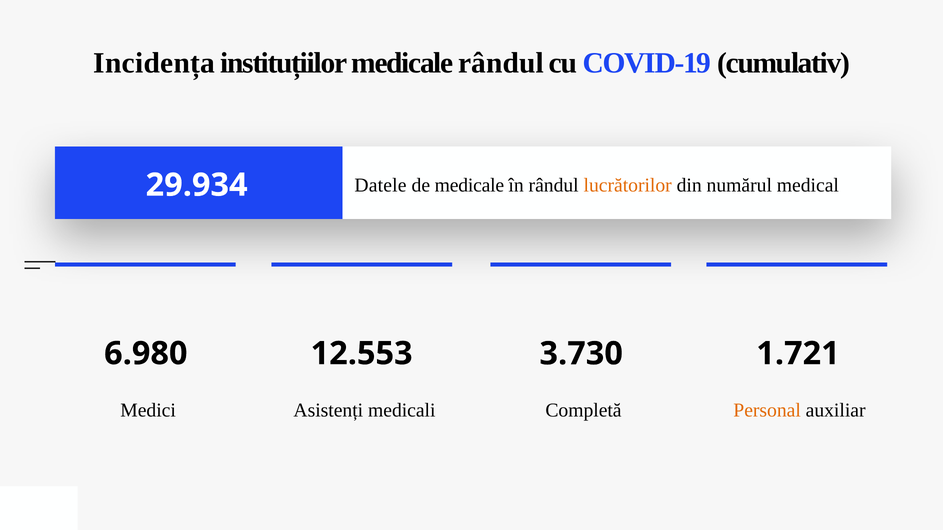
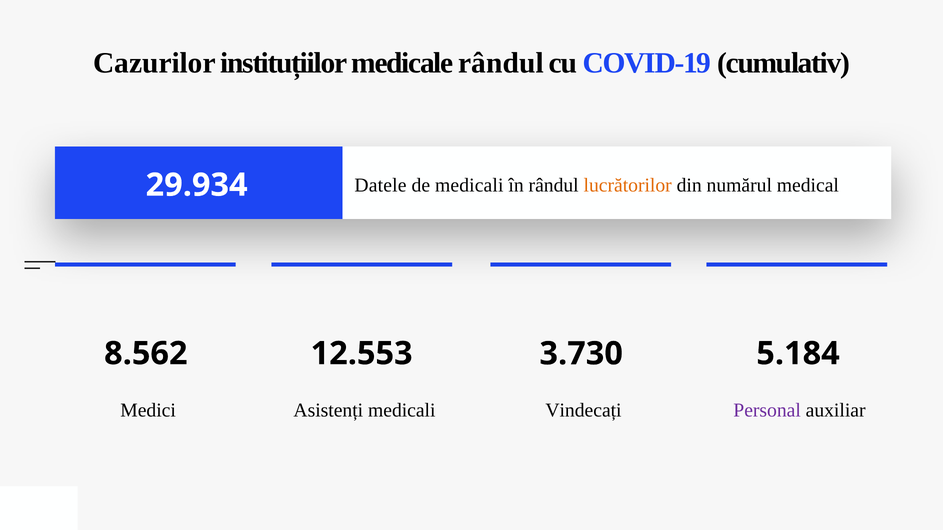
Incidența: Incidența -> Cazurilor (154, 63)
de medicale: medicale -> medicali (469, 185)
6.980: 6.980 -> 8.562 (146, 354)
1.721: 1.721 -> 5.184 (798, 354)
Completă: Completă -> Vindecați (583, 411)
Personal colour: orange -> purple (767, 411)
